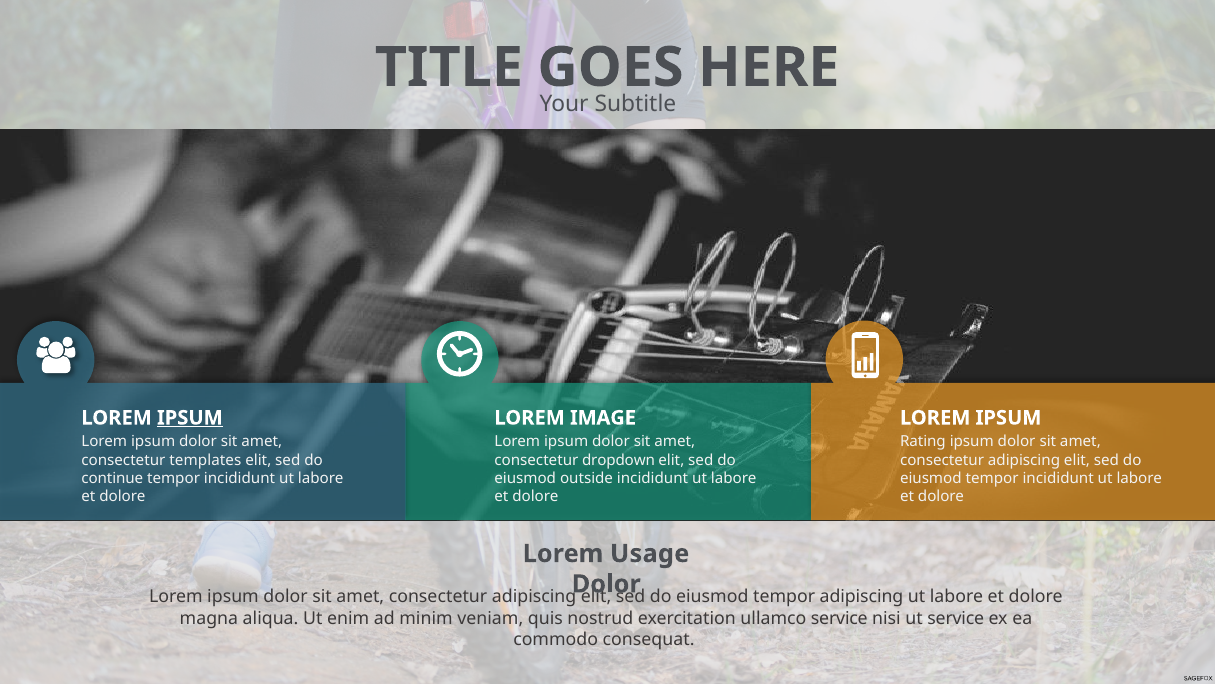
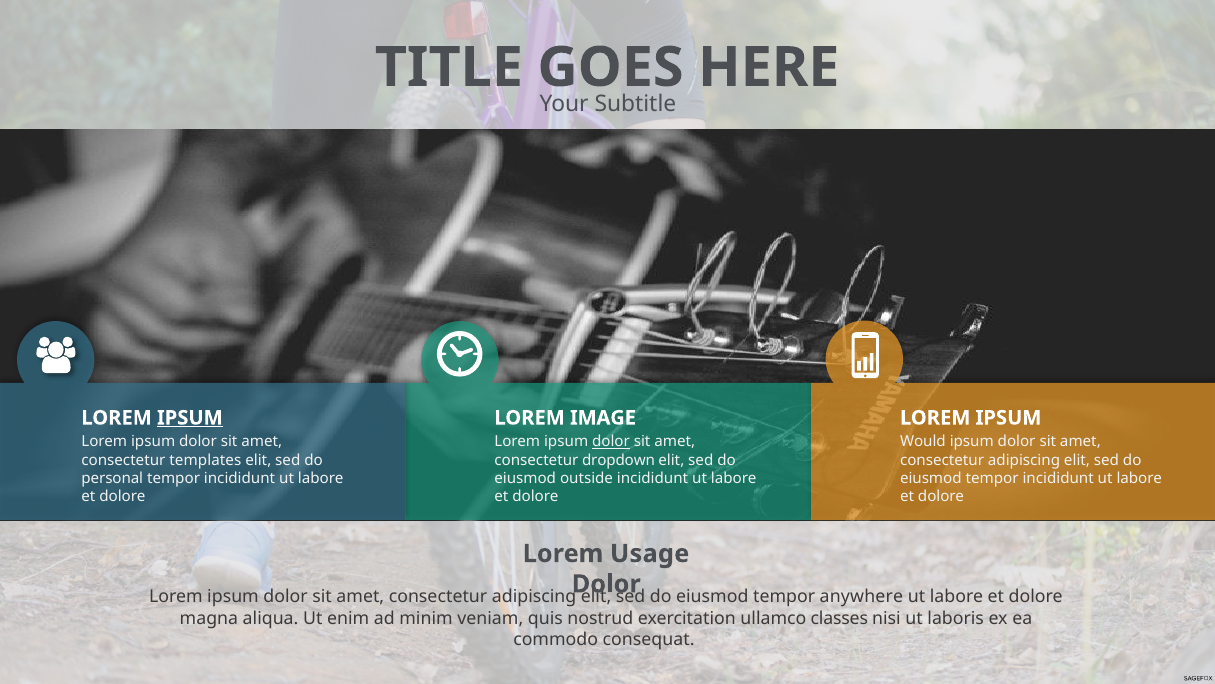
dolor underline: none -> present (611, 441)
Rating: Rating -> Would (923, 441)
continue: continue -> personal (112, 478)
tempor adipiscing: adipiscing -> anywhere (861, 597)
ullamco service: service -> classes (839, 618)
ut service: service -> laboris (956, 618)
